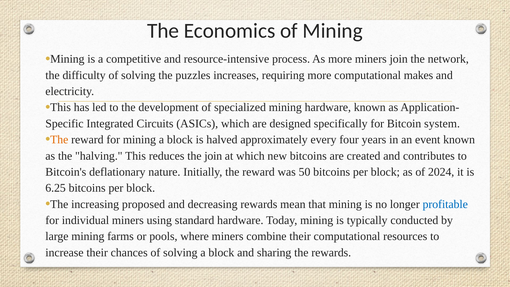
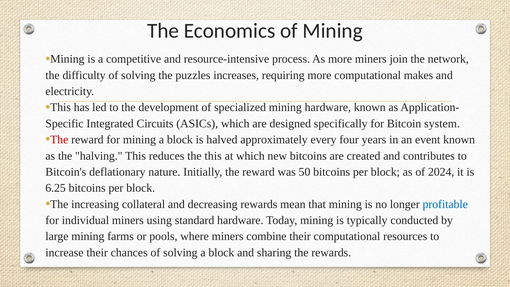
The colour: orange -> red (59, 140)
the join: join -> this (213, 156)
proposed: proposed -> collateral (144, 204)
